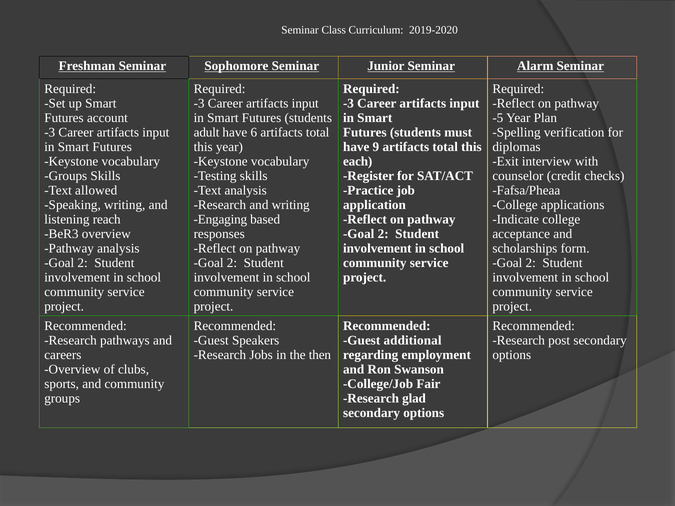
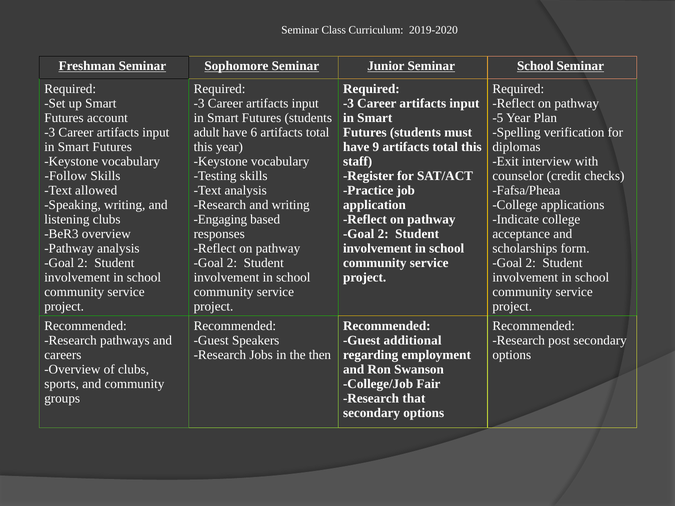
Seminar Alarm: Alarm -> School (535, 66)
each: each -> staff (358, 161)
Groups: Groups -> Follow (66, 176)
listening reach: reach -> clubs (107, 219)
glad: glad -> that (414, 398)
